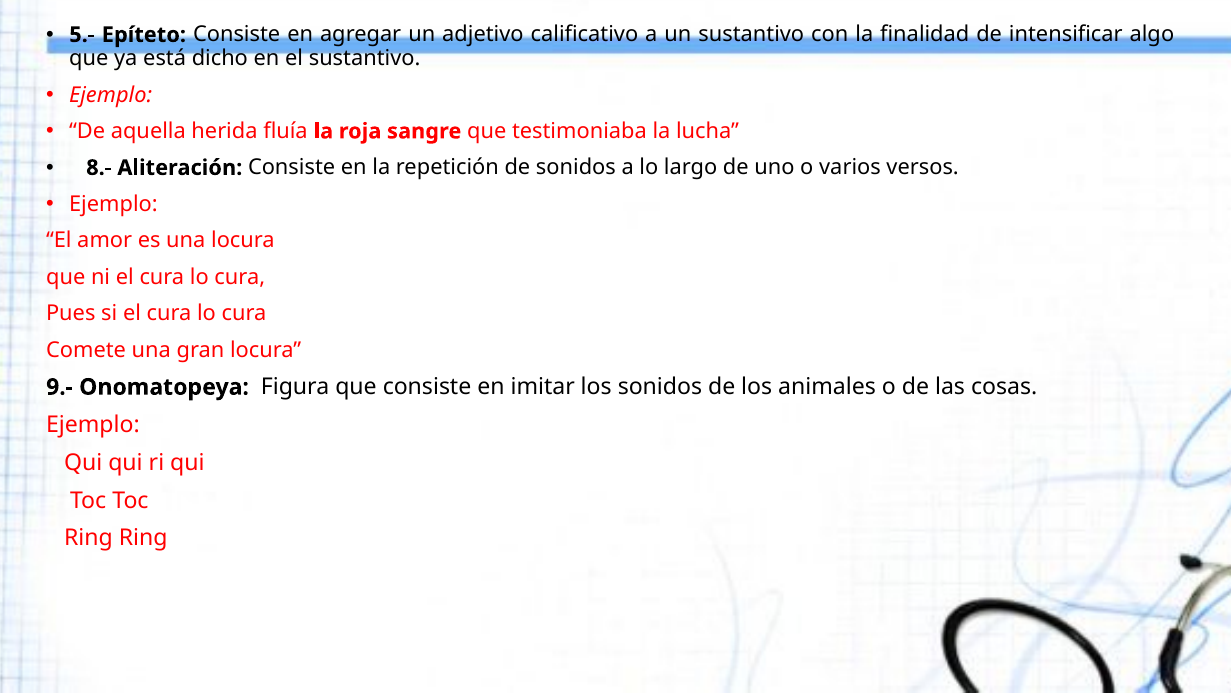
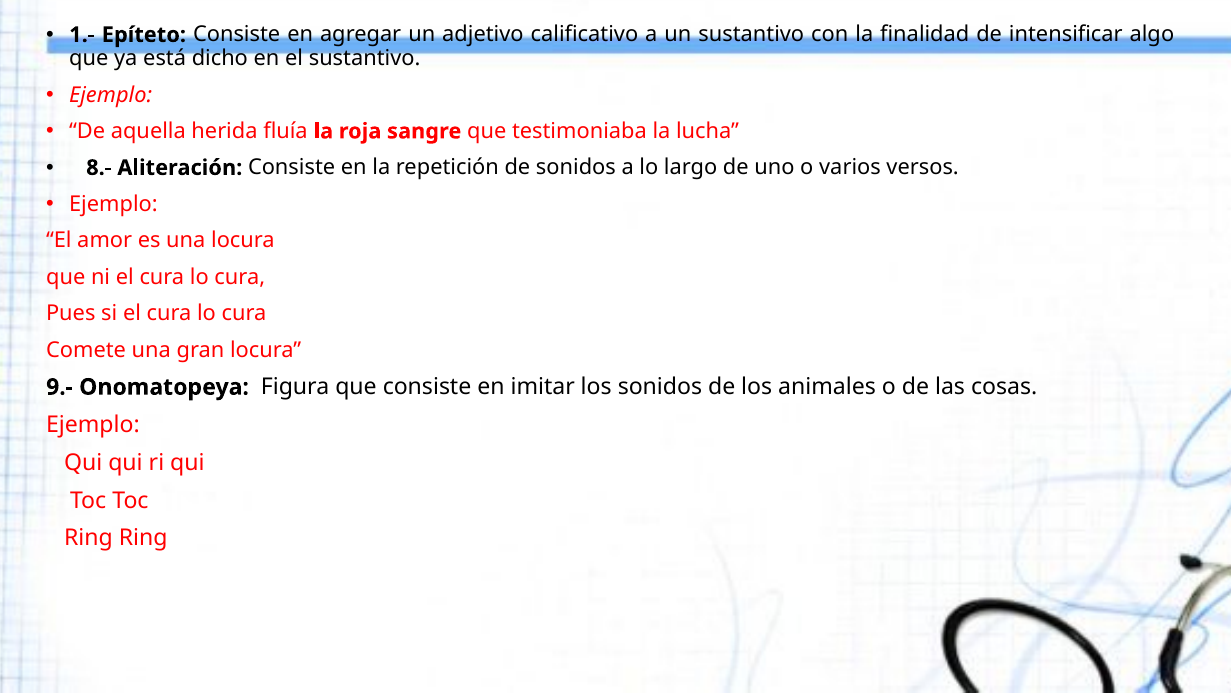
5.-: 5.- -> 1.- (82, 35)
